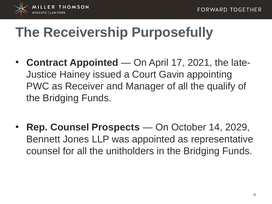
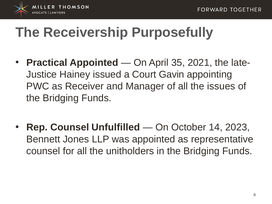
Contract: Contract -> Practical (47, 63)
17: 17 -> 35 (178, 63)
qualify: qualify -> issues (221, 86)
Prospects: Prospects -> Unfulfilled (116, 127)
2029: 2029 -> 2023 (238, 127)
